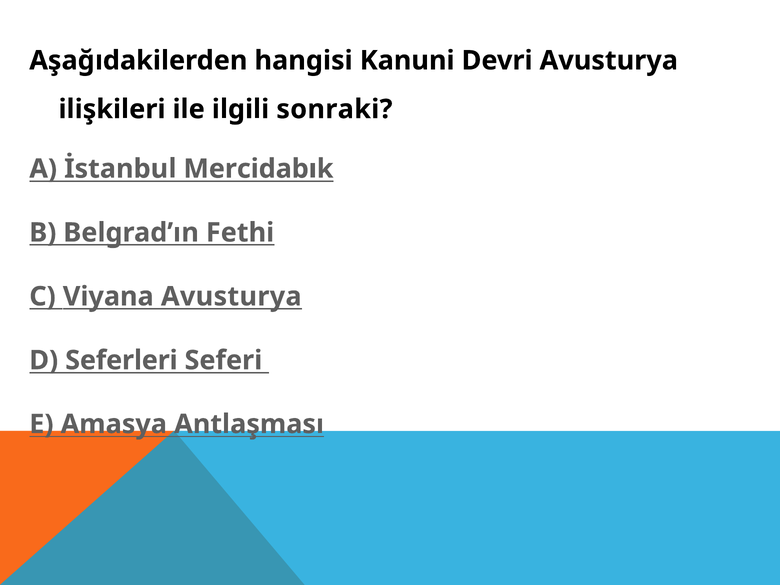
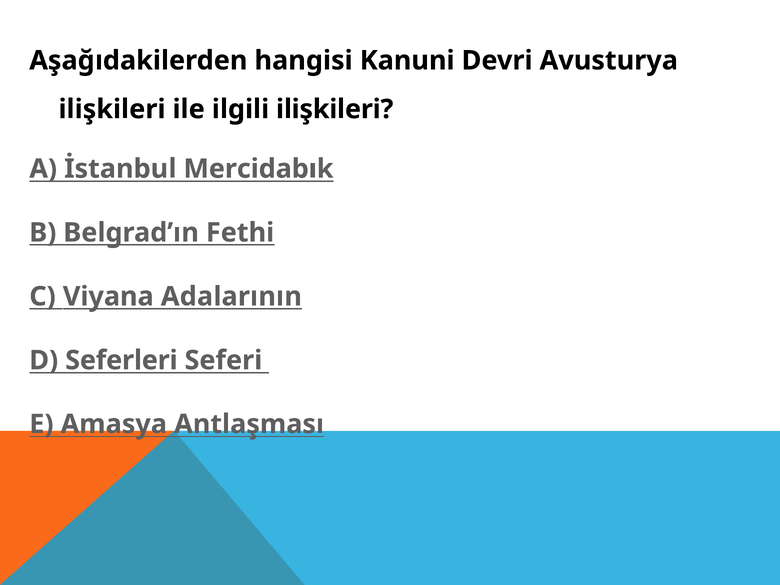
ilgili sonraki: sonraki -> ilişkileri (335, 109)
Viyana Avusturya: Avusturya -> Adalarının (231, 296)
